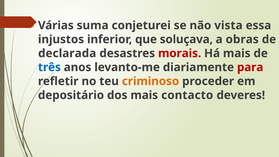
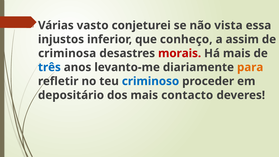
suma: suma -> vasto (93, 25)
soluçava: soluçava -> conheço (186, 39)
obras: obras -> assim (242, 39)
declarada: declarada -> criminosa (67, 53)
para colour: red -> orange (250, 67)
criminoso colour: orange -> blue (151, 81)
